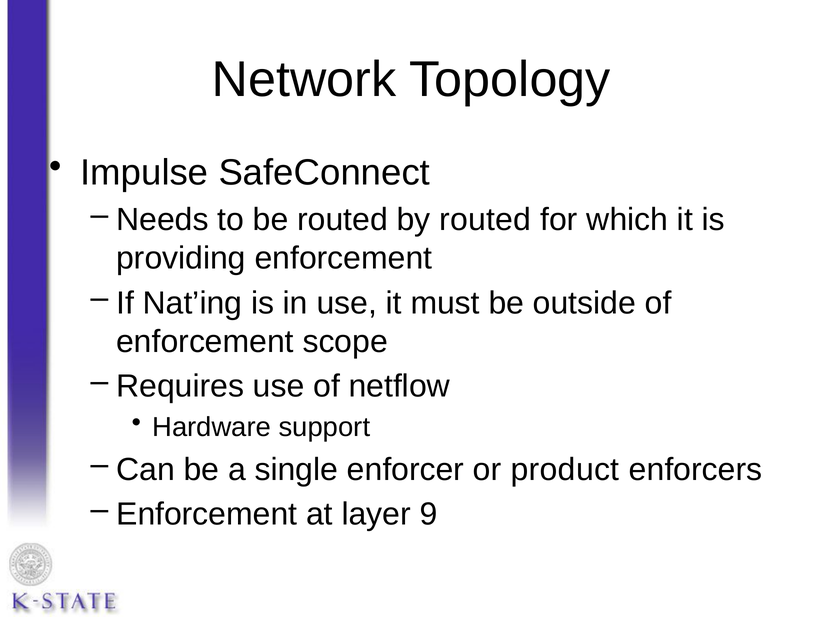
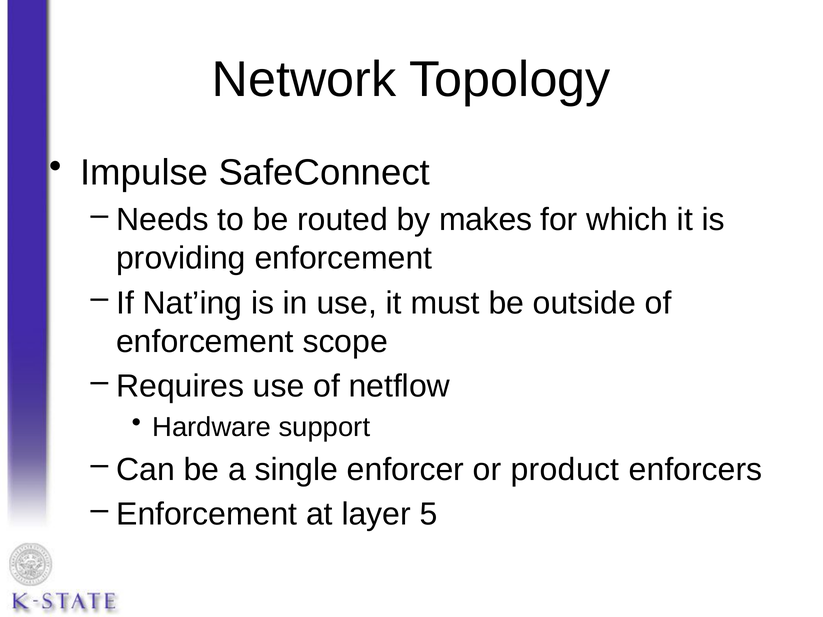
by routed: routed -> makes (486, 220)
9: 9 -> 5 (429, 515)
